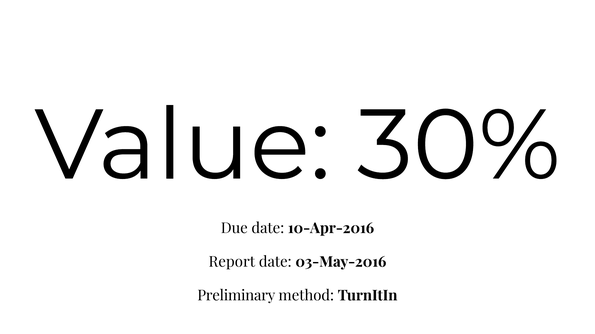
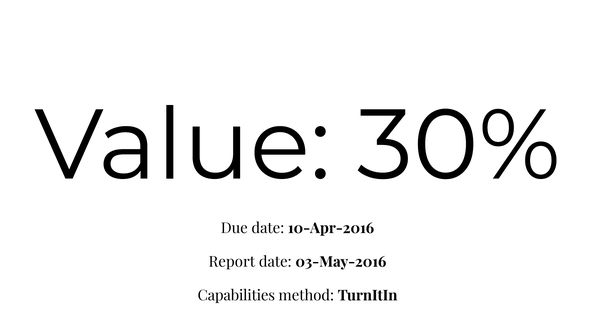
Preliminary: Preliminary -> Capabilities (236, 296)
